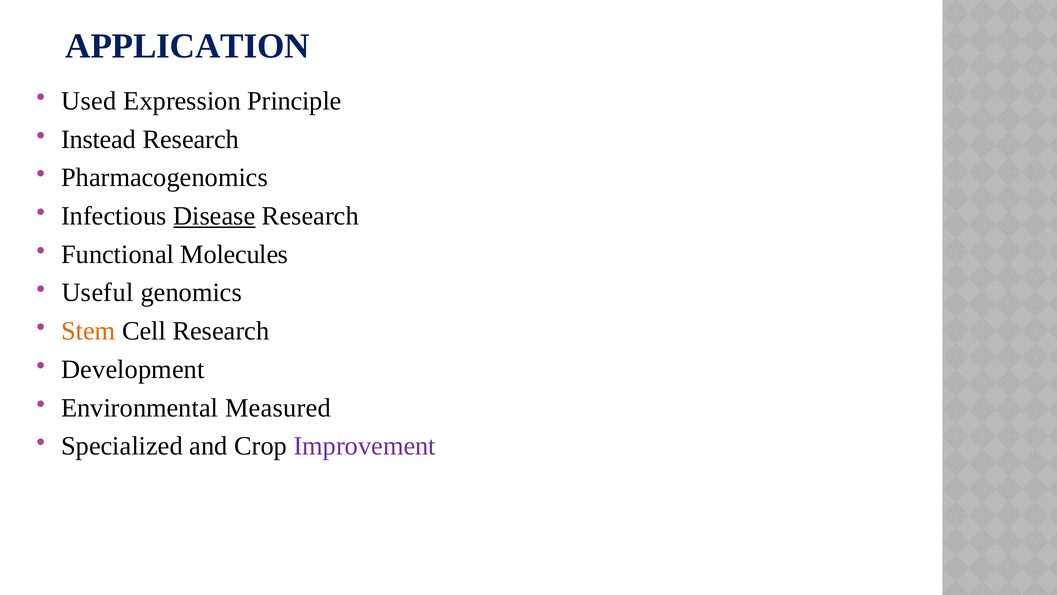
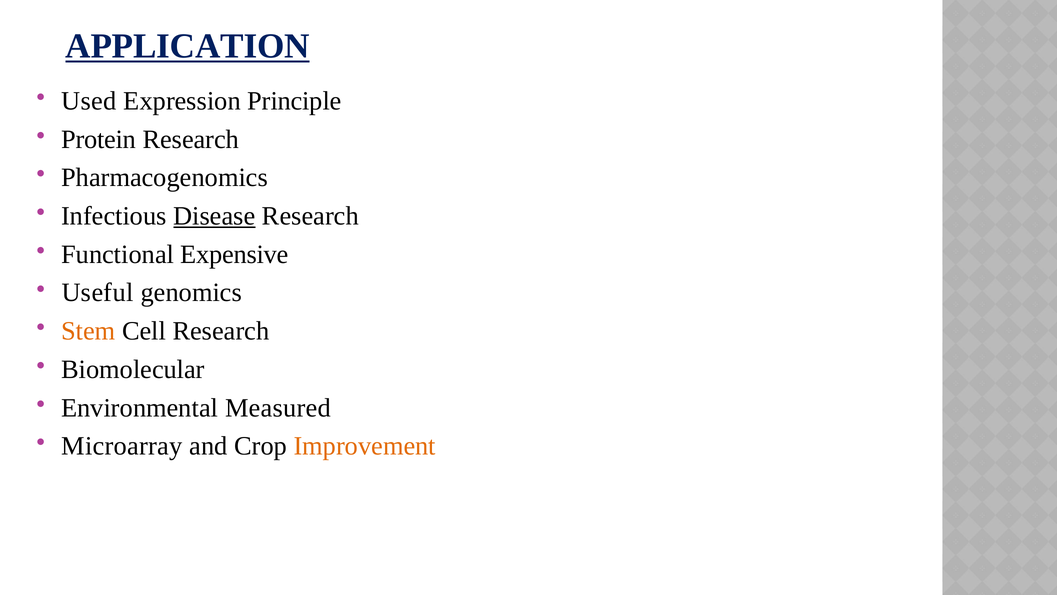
APPLICATION underline: none -> present (188, 46)
Instead: Instead -> Protein (99, 139)
Molecules: Molecules -> Expensive (234, 254)
Development: Development -> Biomolecular (133, 369)
Specialized: Specialized -> Microarray (122, 446)
Improvement colour: purple -> orange (365, 446)
